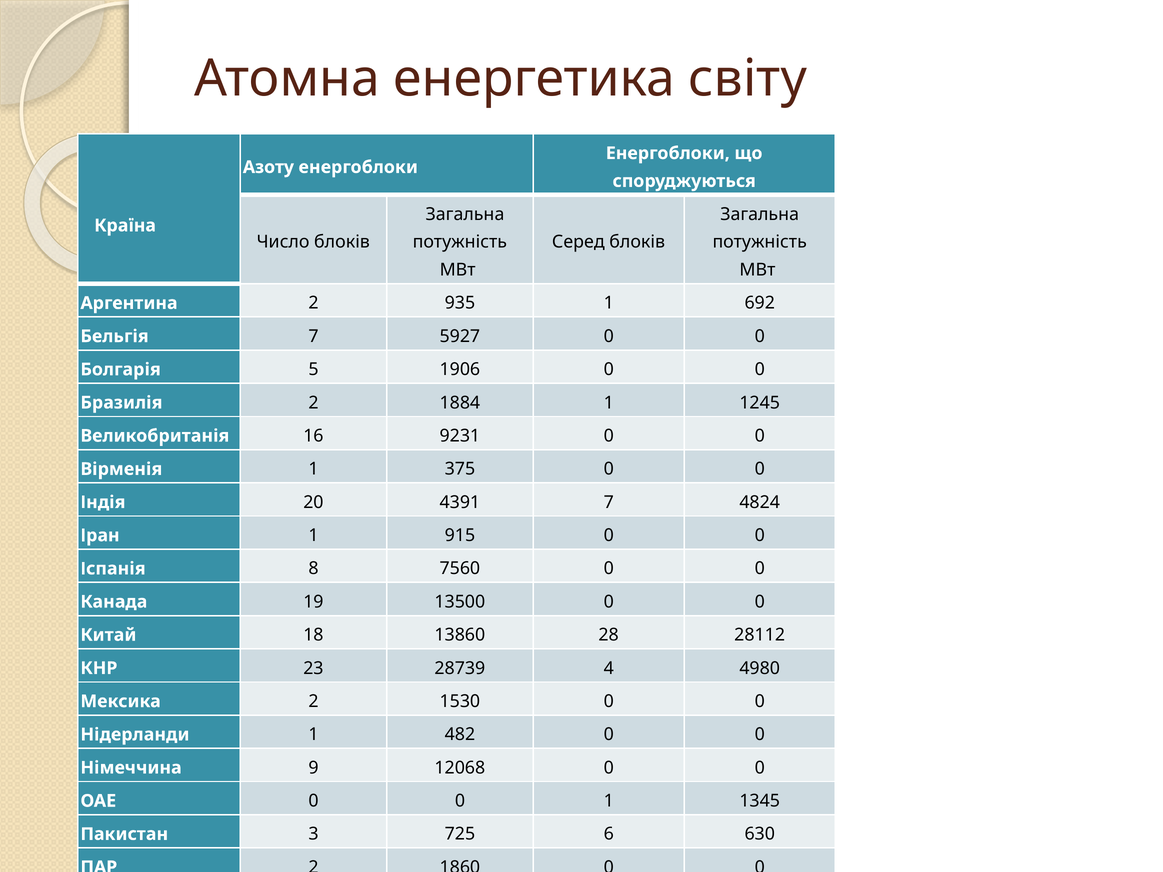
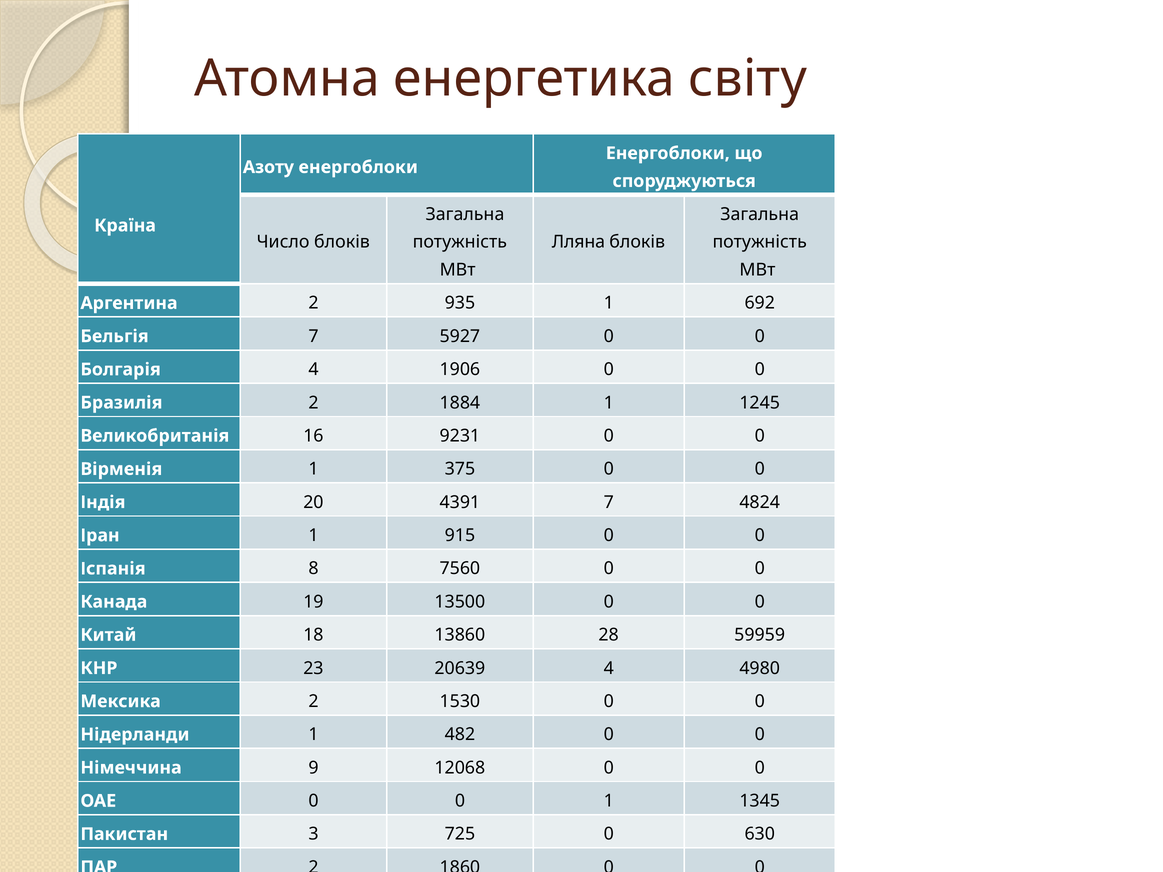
Серед: Серед -> Лляна (578, 242)
Болгарія 5: 5 -> 4 (314, 370)
28112: 28112 -> 59959 (760, 635)
28739: 28739 -> 20639 (460, 668)
725 6: 6 -> 0 (609, 834)
